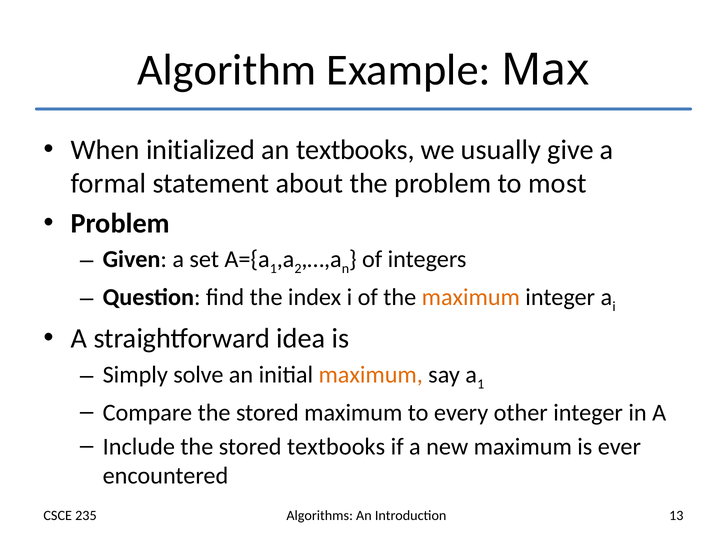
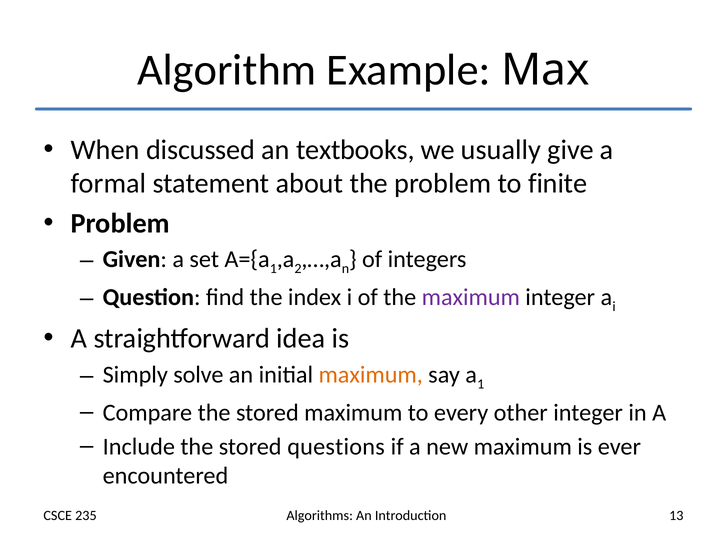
initialized: initialized -> discussed (201, 150)
most: most -> finite (558, 184)
maximum colour: orange -> purple (471, 297)
stored textbooks: textbooks -> questions (336, 447)
